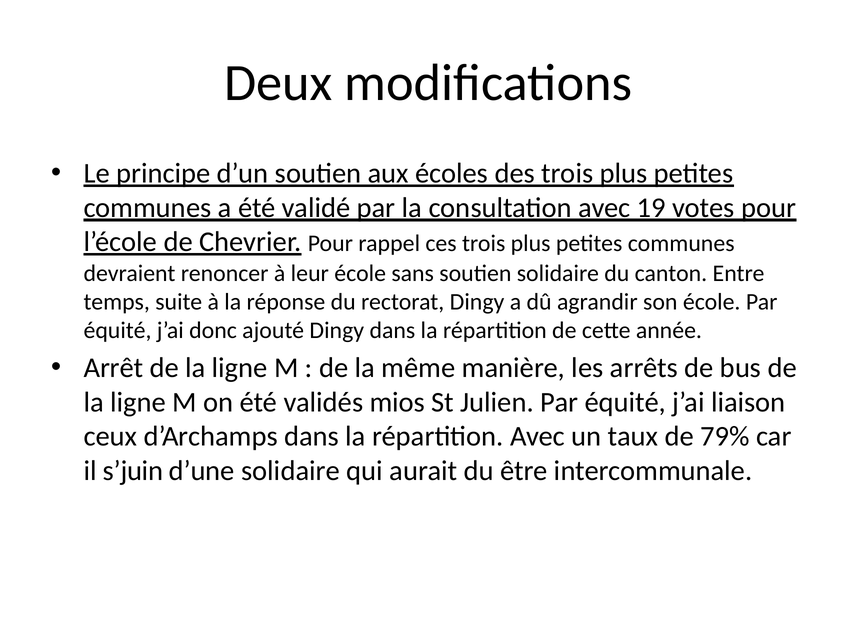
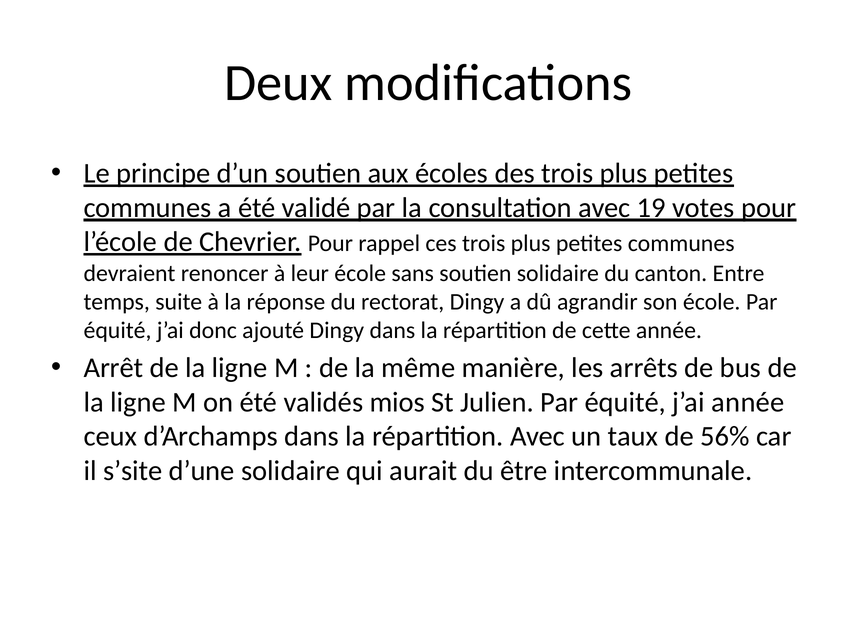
j’ai liaison: liaison -> année (748, 402)
79%: 79% -> 56% (725, 436)
s’juin: s’juin -> s’site (133, 471)
